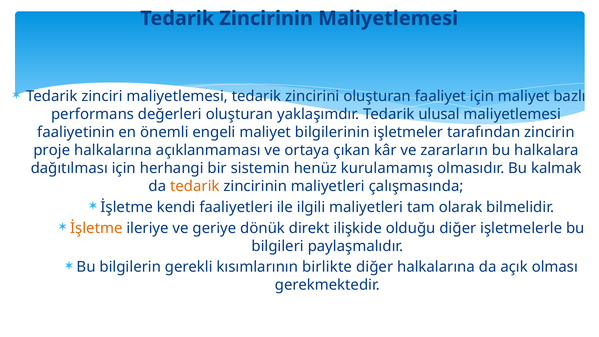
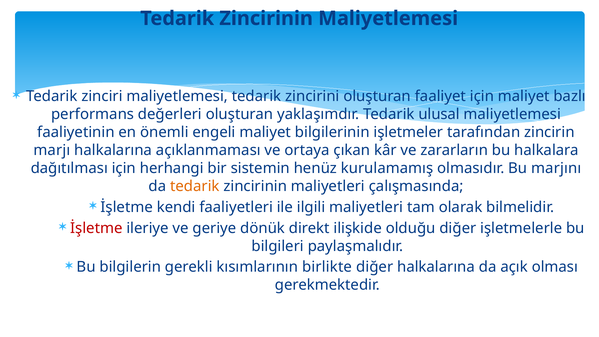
proje: proje -> marjı (52, 150)
kalmak: kalmak -> marjını (556, 168)
İşletme colour: orange -> red (96, 228)
